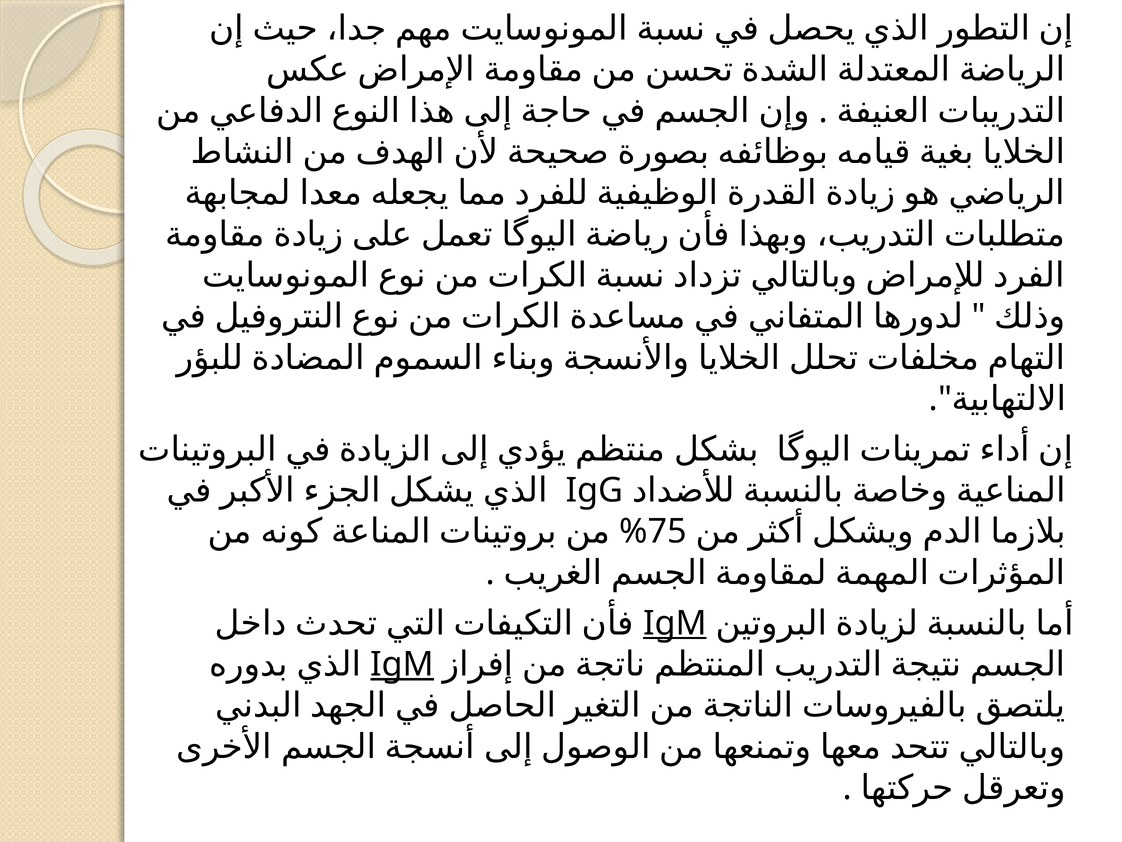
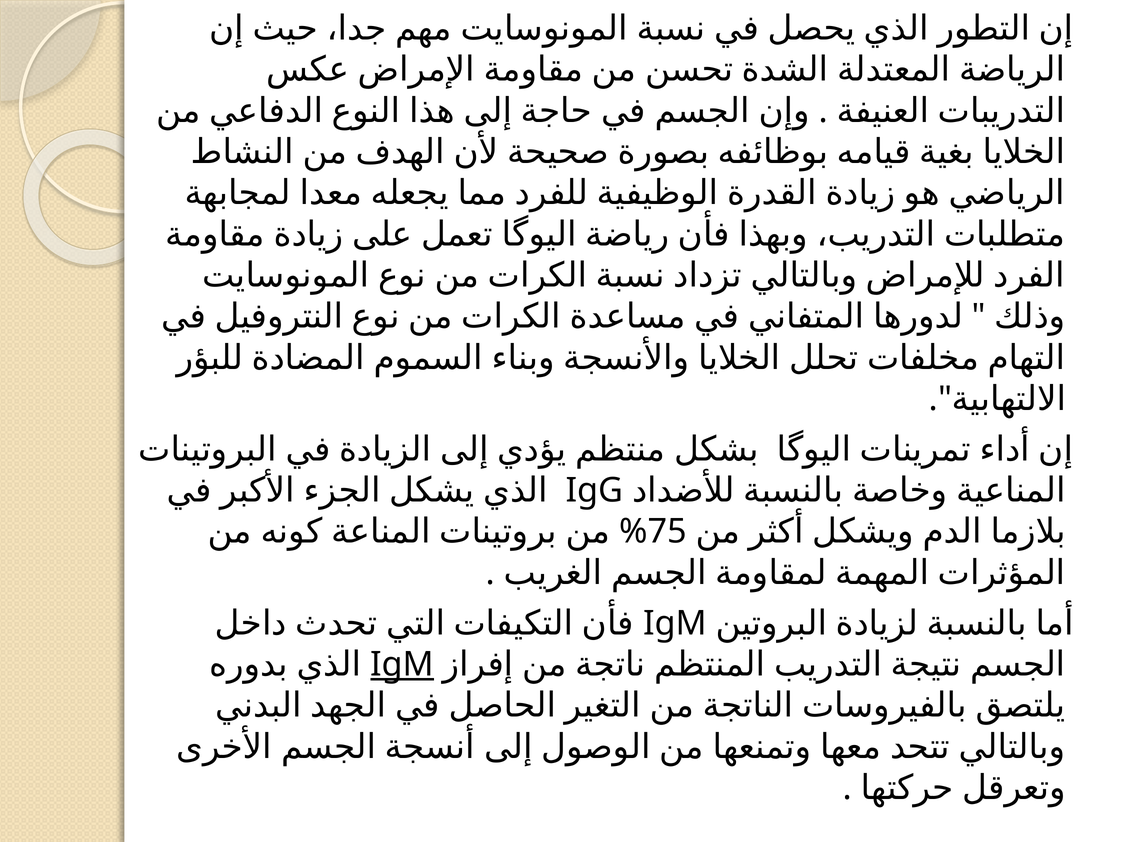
IgM underline: present -> none (675, 623)
